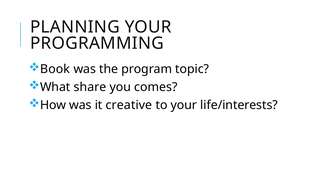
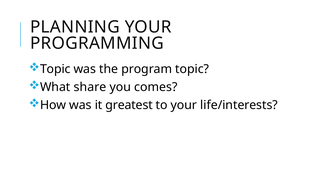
Book: Book -> Topic (55, 69)
creative: creative -> greatest (129, 105)
